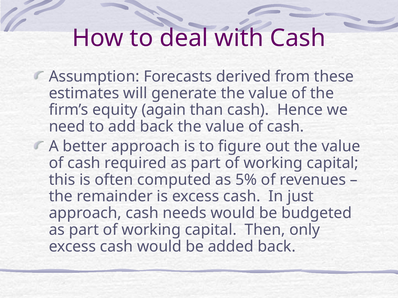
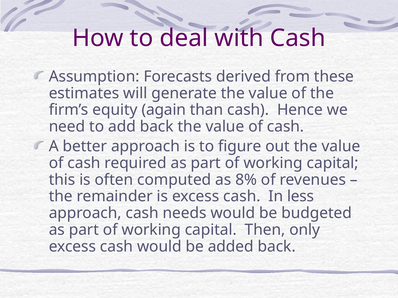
5%: 5% -> 8% (246, 180)
just: just -> less (301, 197)
